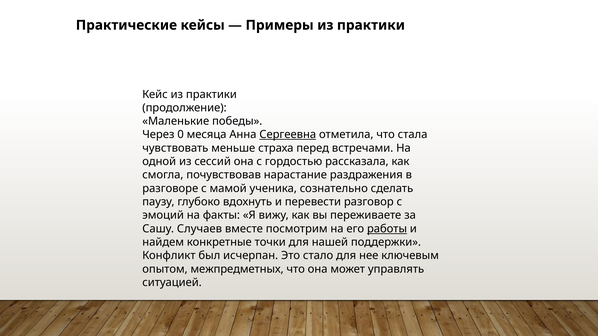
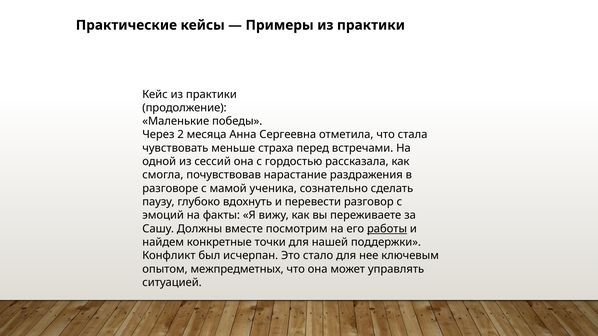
0: 0 -> 2 (181, 135)
Сергеевна underline: present -> none (288, 135)
Случаев: Случаев -> Должны (200, 229)
